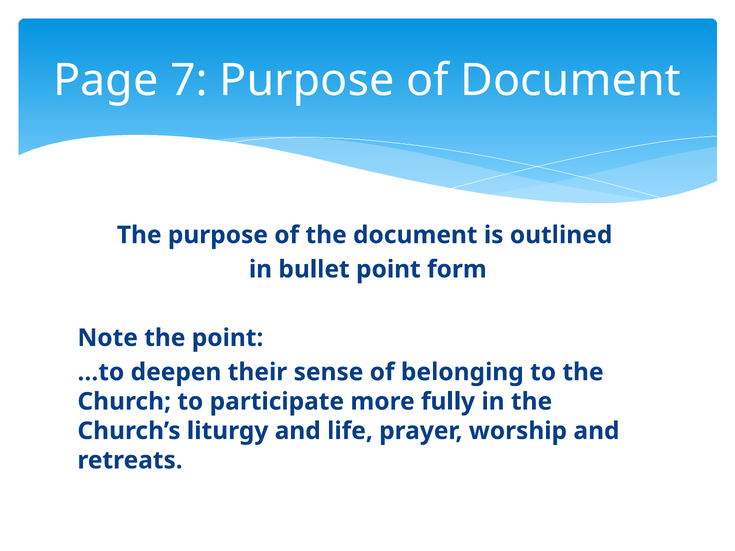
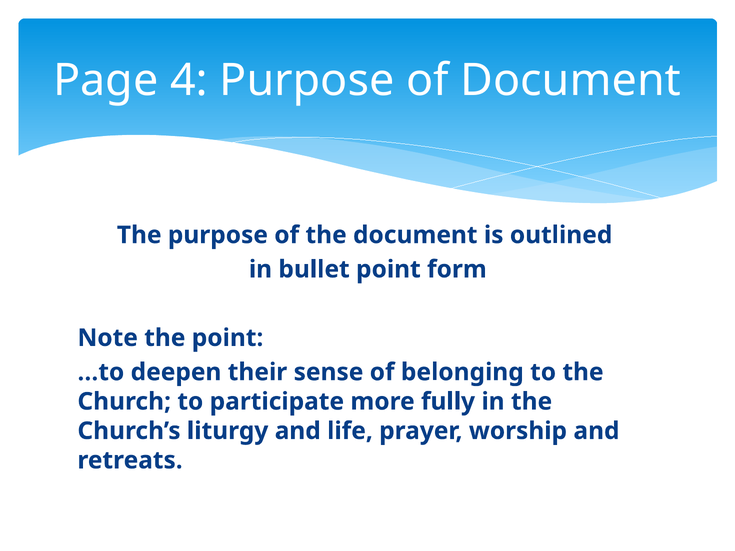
7: 7 -> 4 (189, 81)
